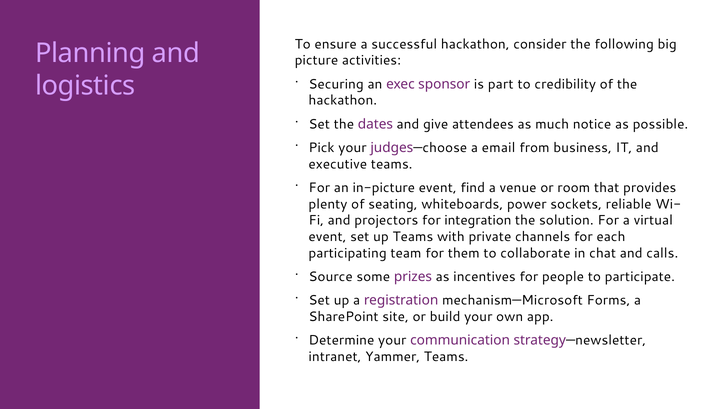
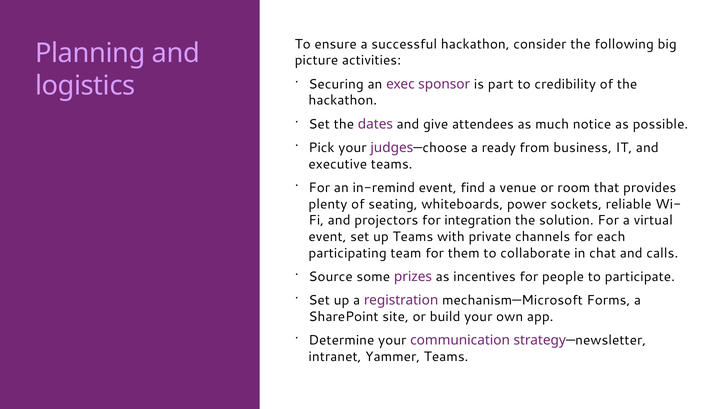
email: email -> ready (499, 148)
in-picture: in-picture -> in-remind (384, 188)
